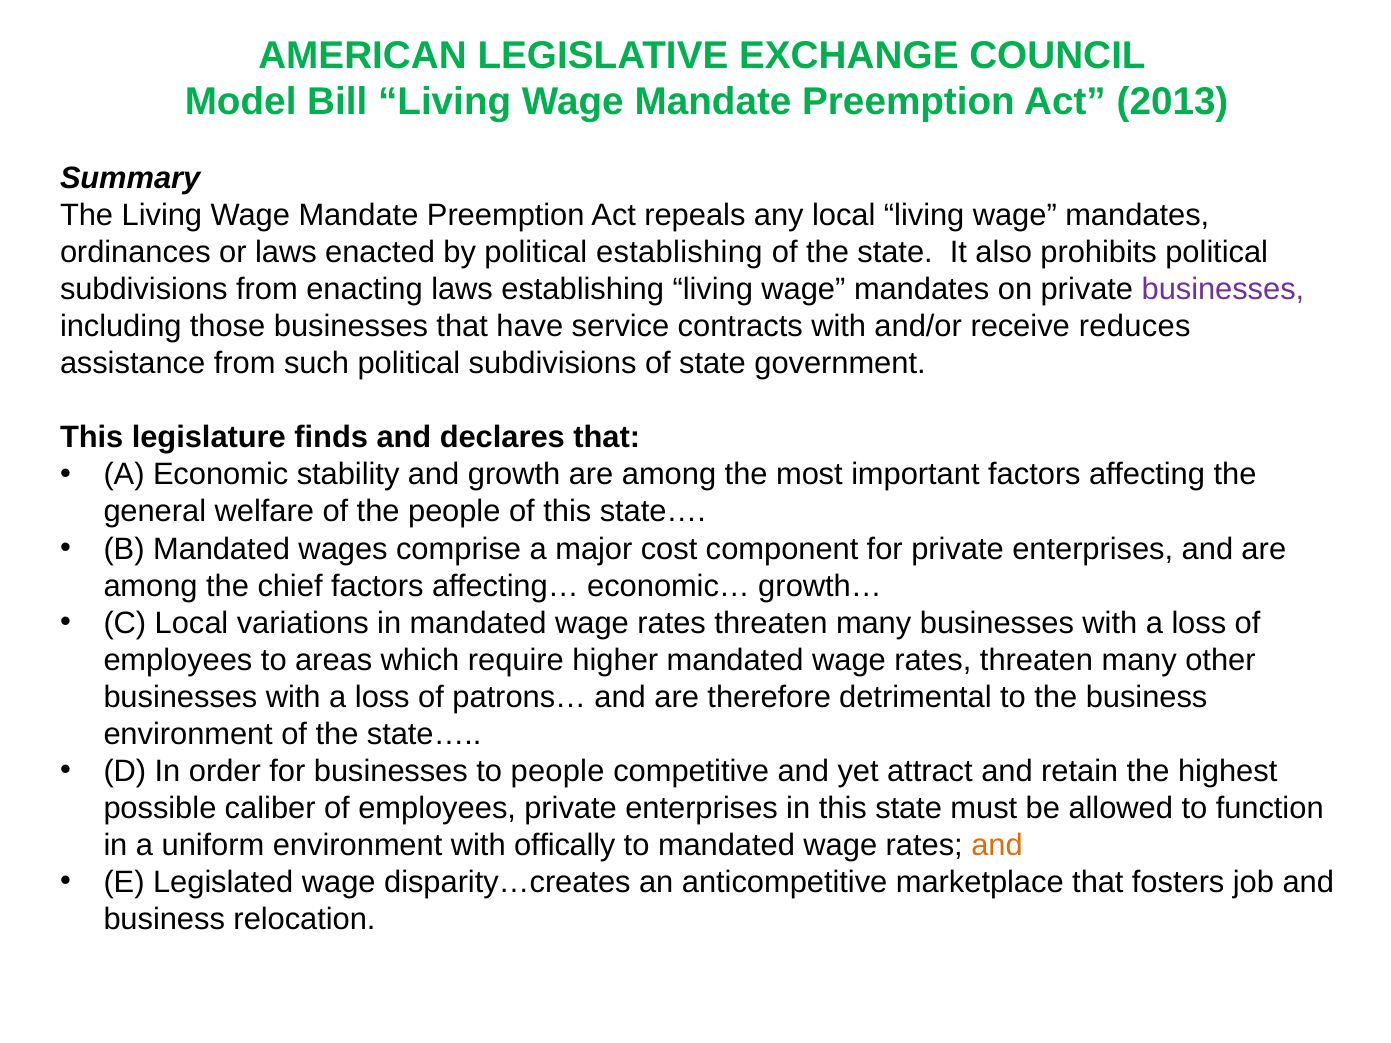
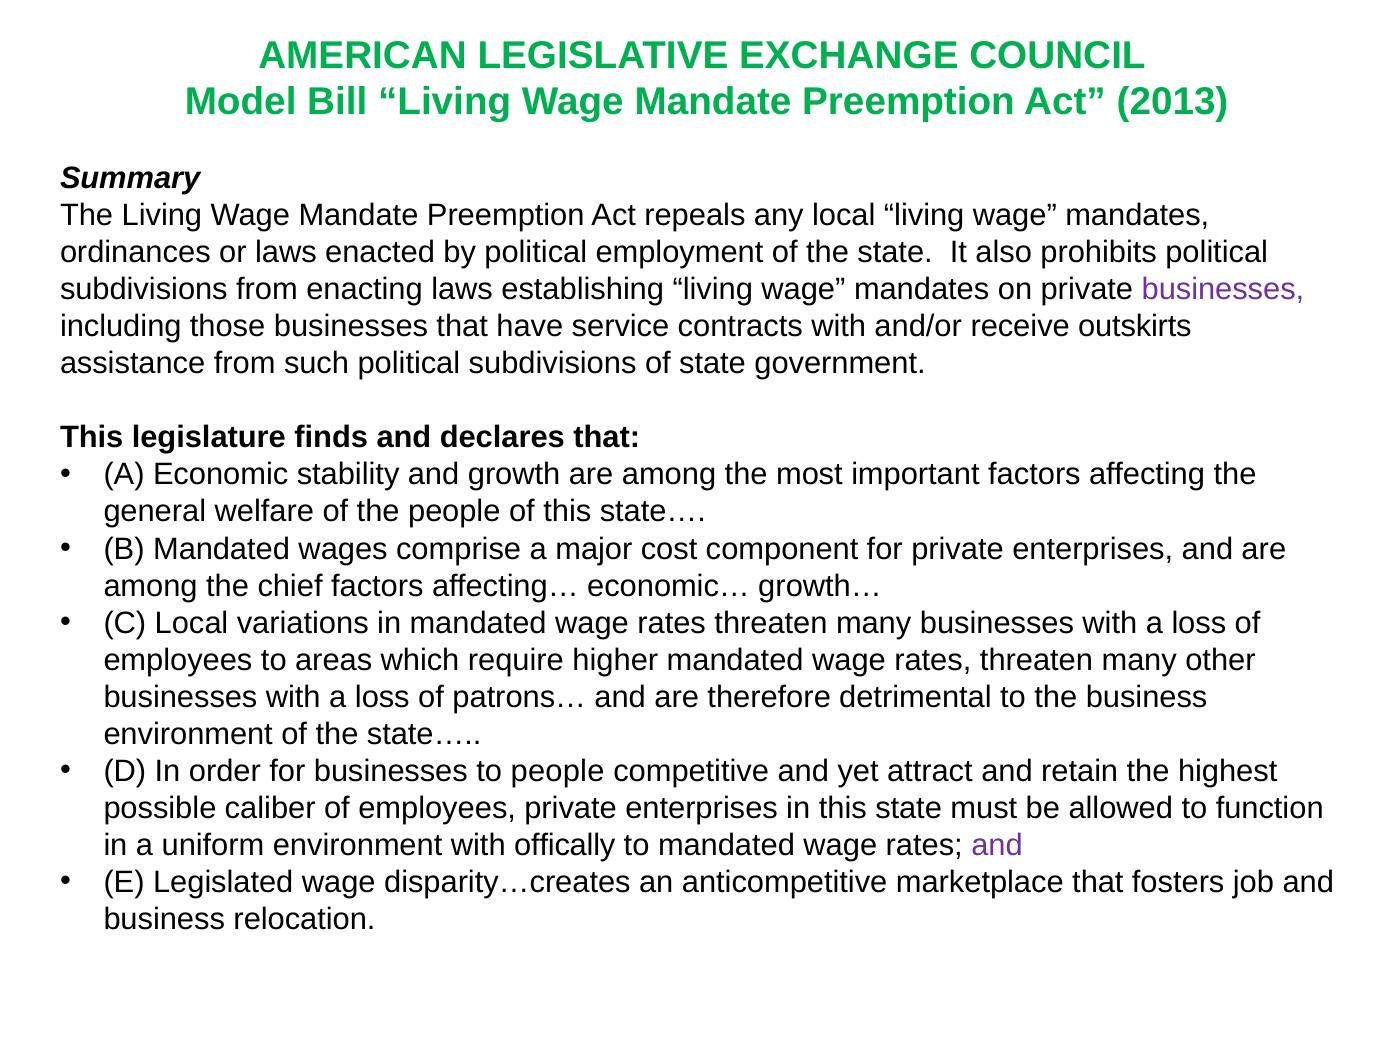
political establishing: establishing -> employment (679, 252)
reduces: reduces -> outskirts (1135, 327)
and colour: orange -> purple (997, 846)
